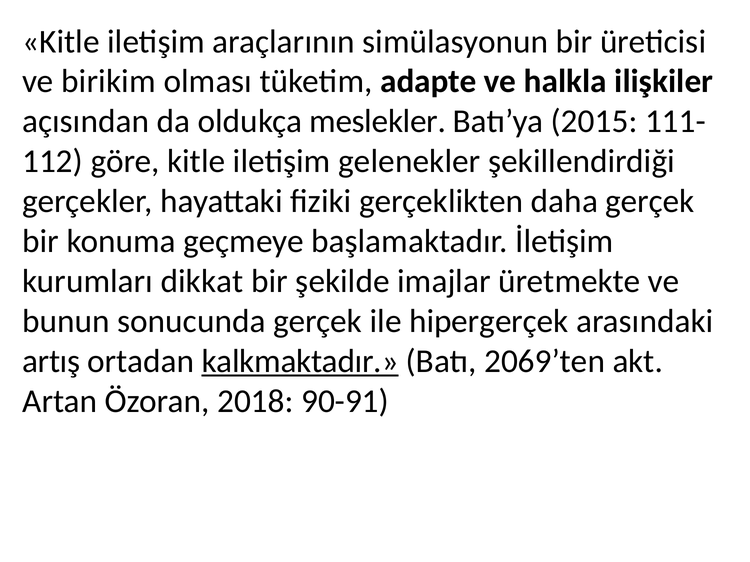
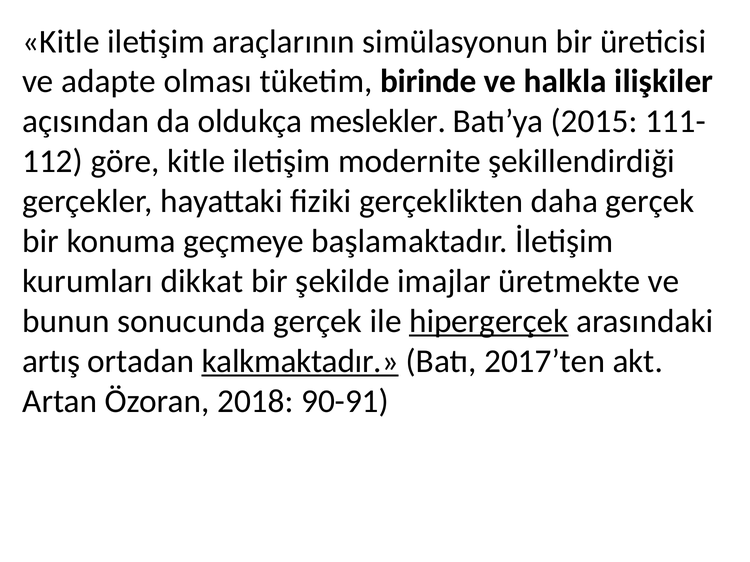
birikim: birikim -> adapte (109, 82)
adapte: adapte -> birinde (428, 82)
gelenekler: gelenekler -> modernite (409, 162)
hipergerçek underline: none -> present (489, 322)
2069’ten: 2069’ten -> 2017’ten (545, 362)
